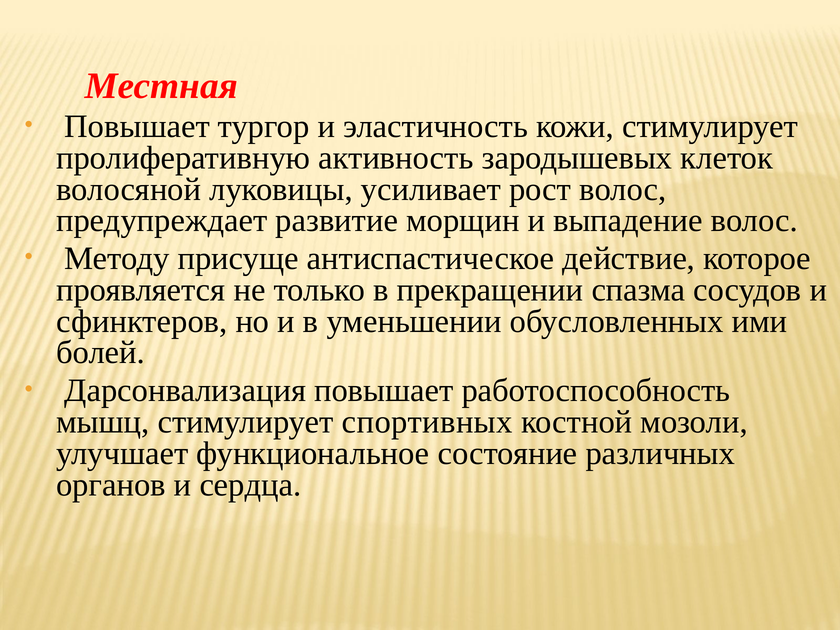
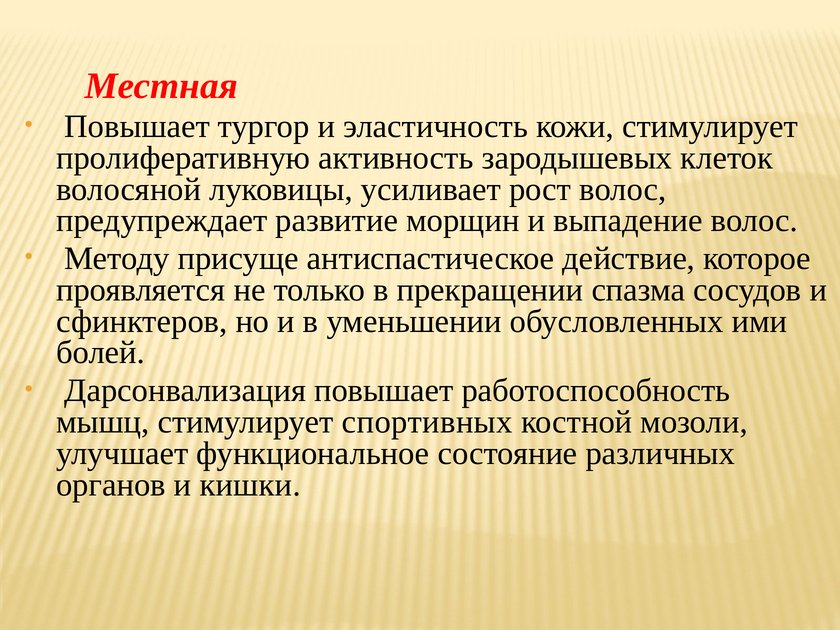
сердца: сердца -> кишки (250, 485)
